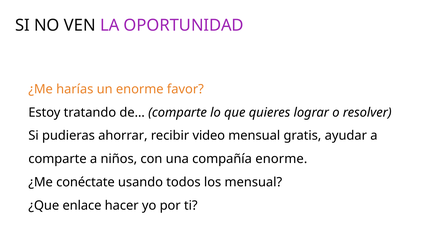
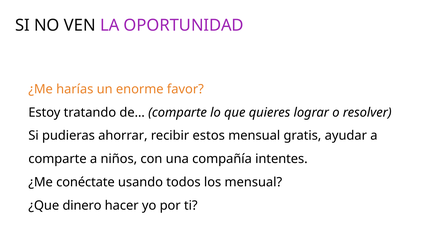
video: video -> estos (209, 135)
compañía enorme: enorme -> intentes (281, 159)
enlace: enlace -> dinero (82, 205)
